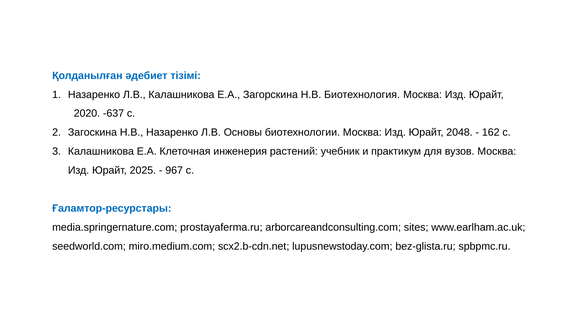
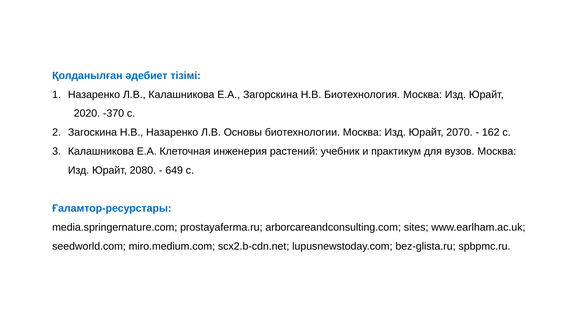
-637: -637 -> -370 (113, 113)
2048: 2048 -> 2070 (459, 132)
2025: 2025 -> 2080 (143, 170)
967: 967 -> 649 (174, 170)
